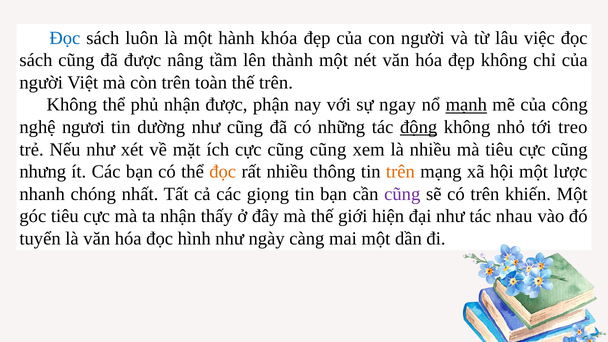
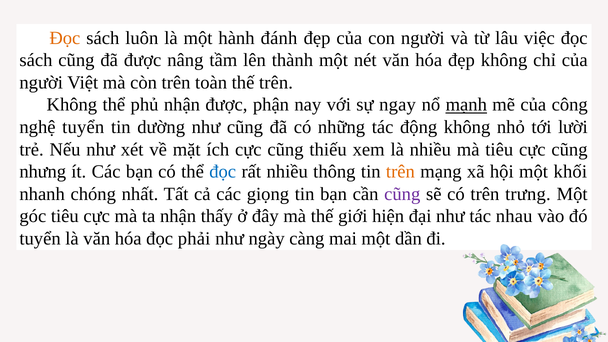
Đọc colour: blue -> orange (65, 38)
khóa: khóa -> đánh (279, 38)
nghệ ngươi: ngươi -> tuyển (83, 127)
động underline: present -> none (419, 127)
treo: treo -> lười (573, 127)
cũng cũng: cũng -> thiếu (328, 149)
đọc colour: orange -> blue (223, 172)
lược: lược -> khối (570, 172)
khiến: khiến -> trưng (528, 194)
hình: hình -> phải (194, 239)
